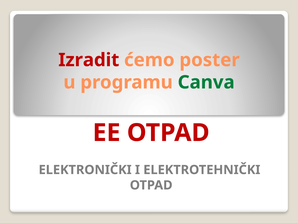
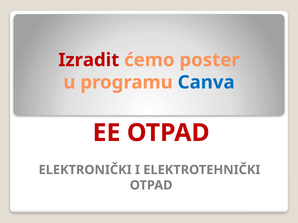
Canva colour: green -> blue (206, 83)
